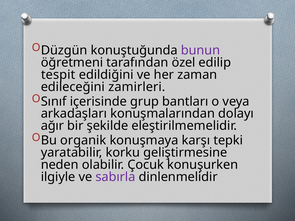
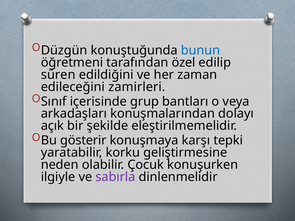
bunun colour: purple -> blue (201, 50)
tespit: tespit -> süren (58, 75)
ağır: ağır -> açık (52, 126)
organik: organik -> gösterir (83, 140)
